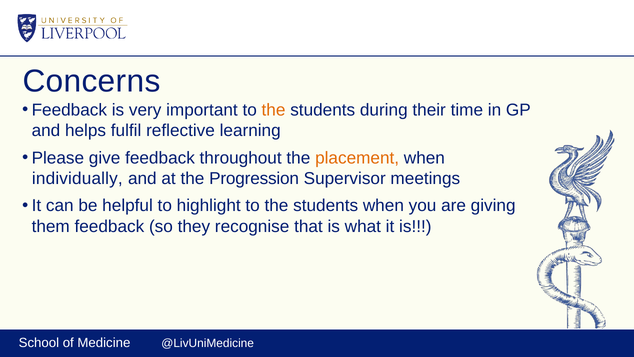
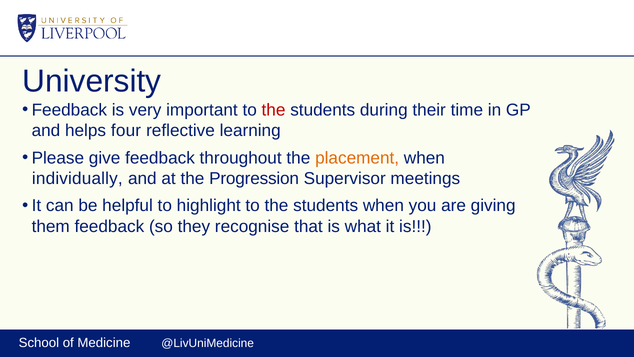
Concerns: Concerns -> University (92, 81)
the colour: orange -> red (274, 110)
fulfil: fulfil -> four (126, 131)
